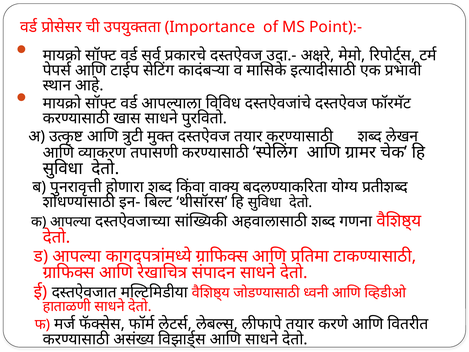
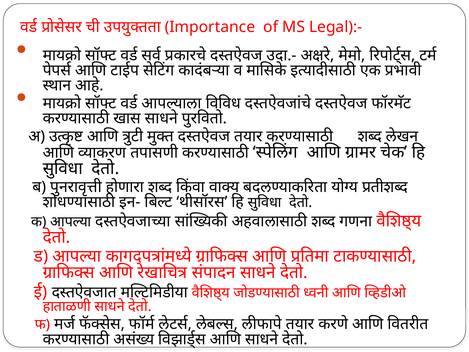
Point):-: Point):- -> Legal):- (336, 27)
